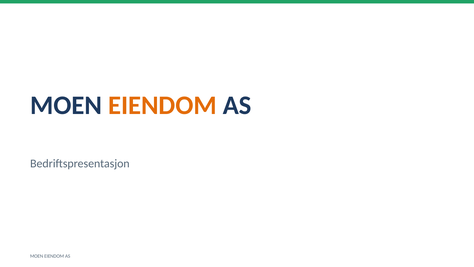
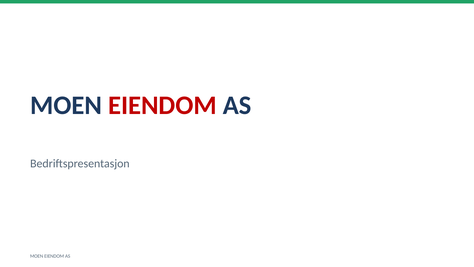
EIENDOM colour: orange -> red (162, 105)
